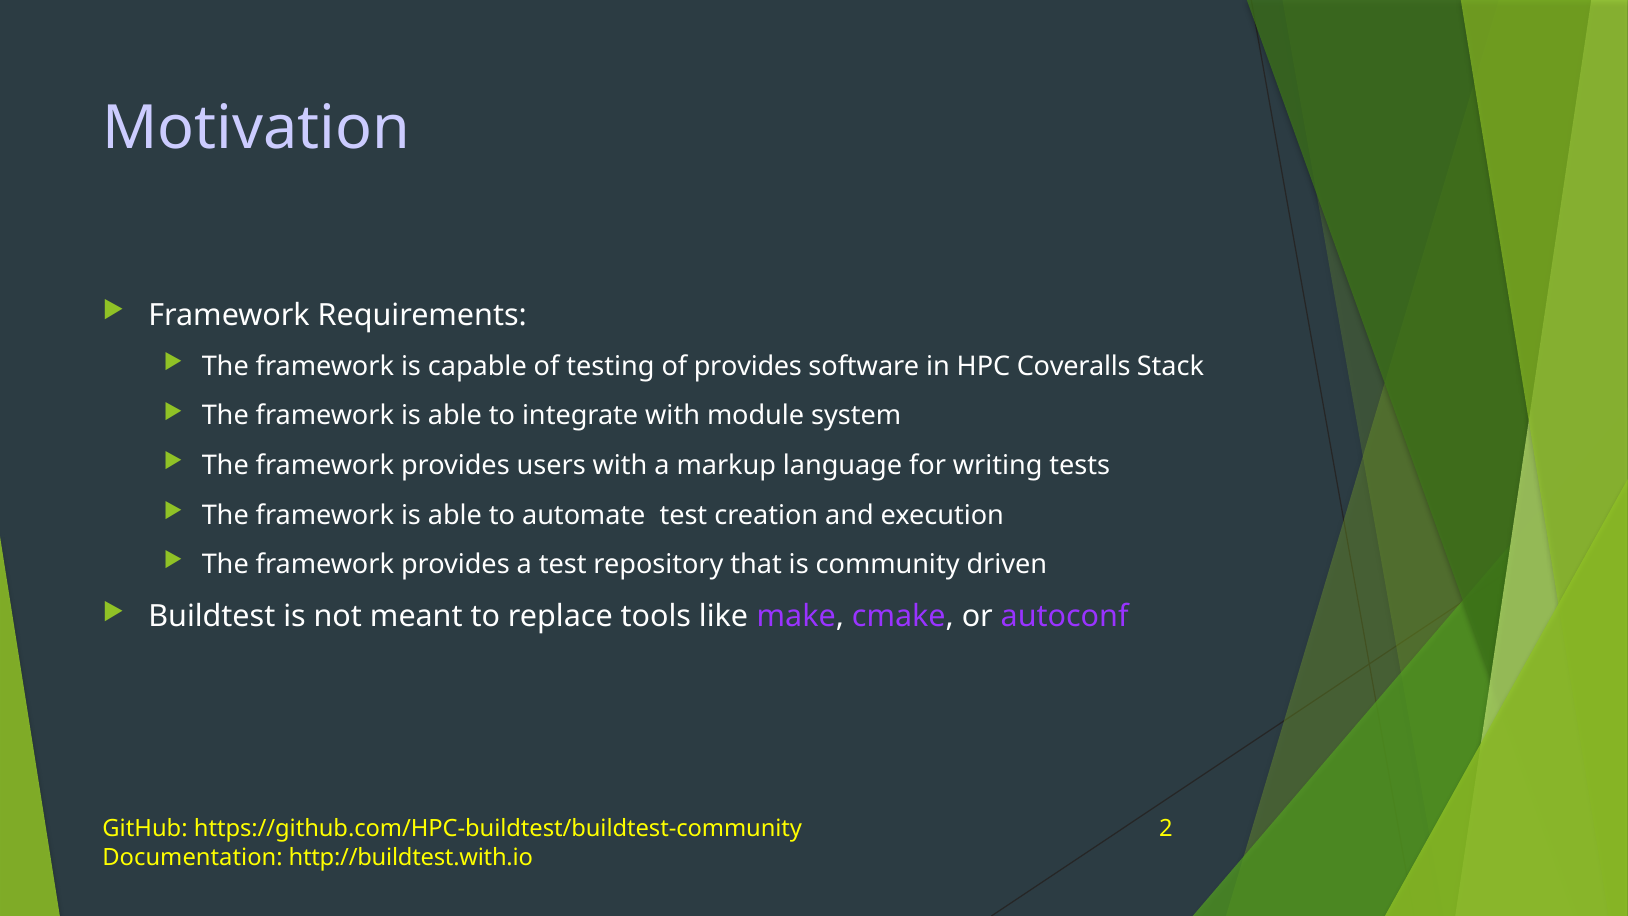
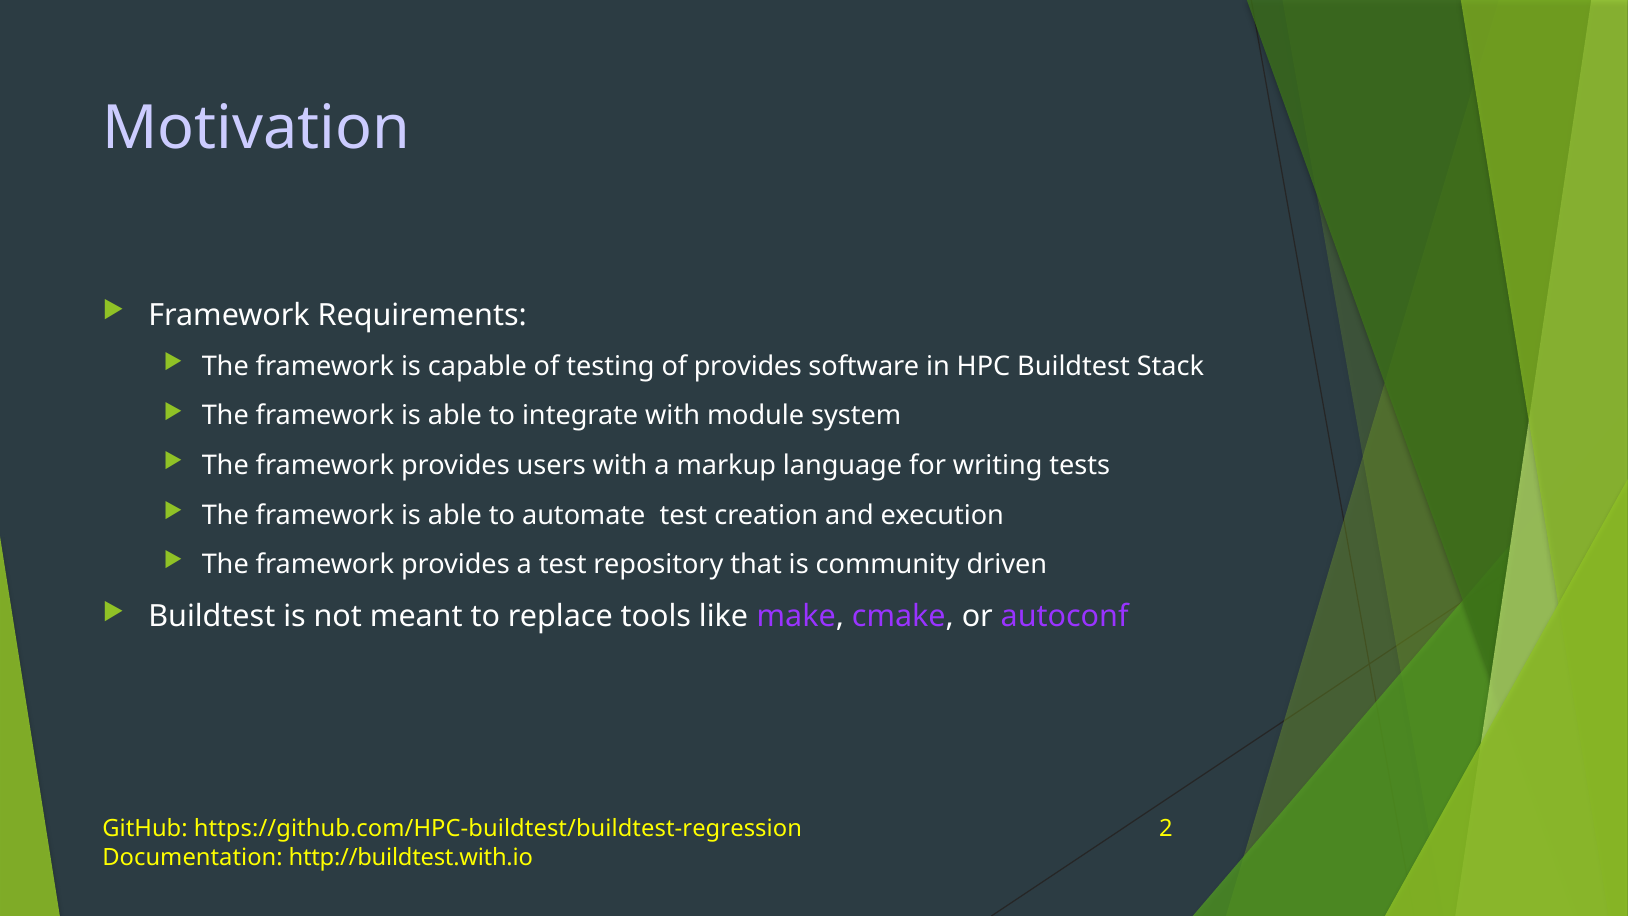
HPC Coveralls: Coveralls -> Buildtest (1074, 366)
https://github.com/HPC-buildtest/buildtest-community: https://github.com/HPC-buildtest/buildtest-community -> https://github.com/HPC-buildtest/buildtest-regression (498, 829)
